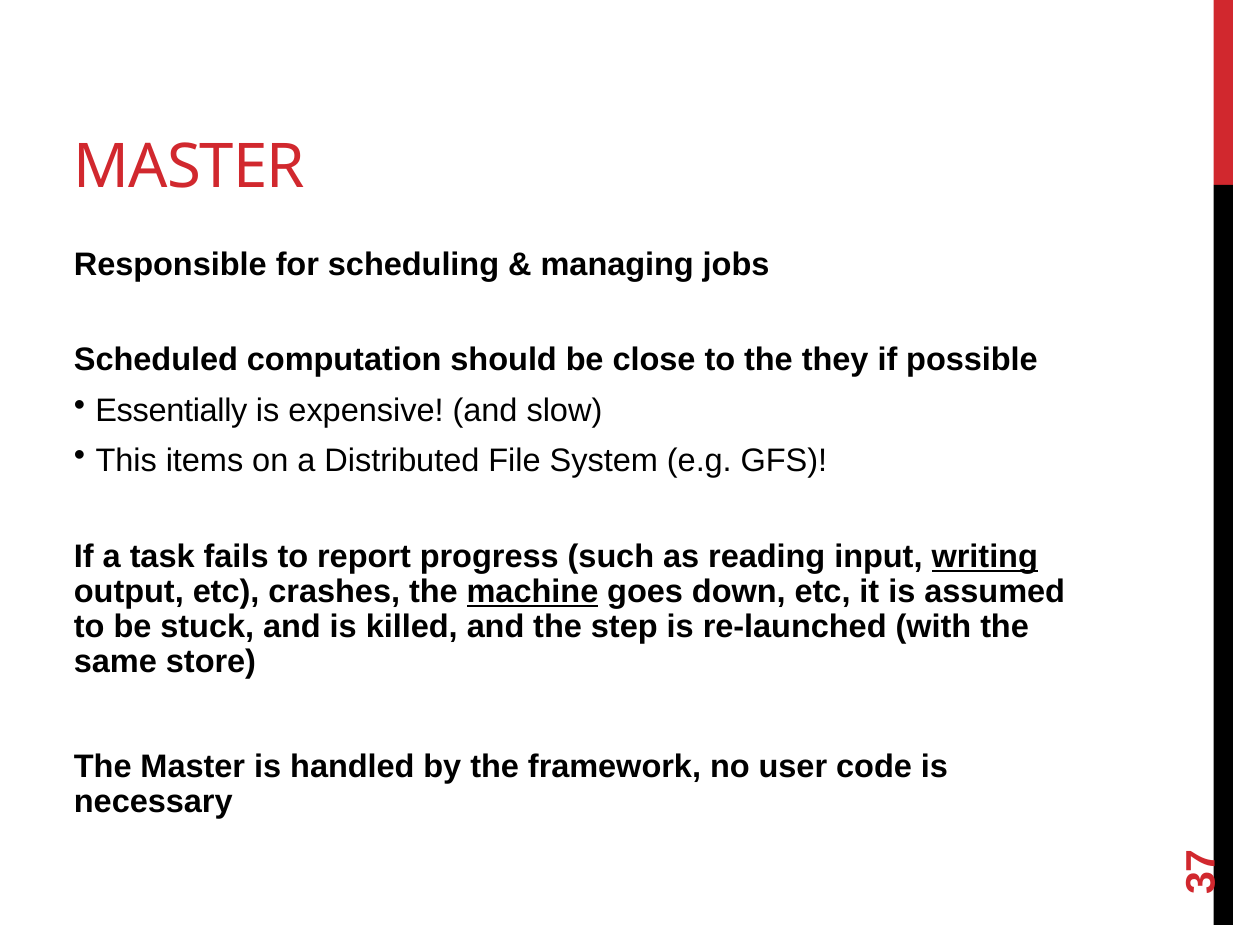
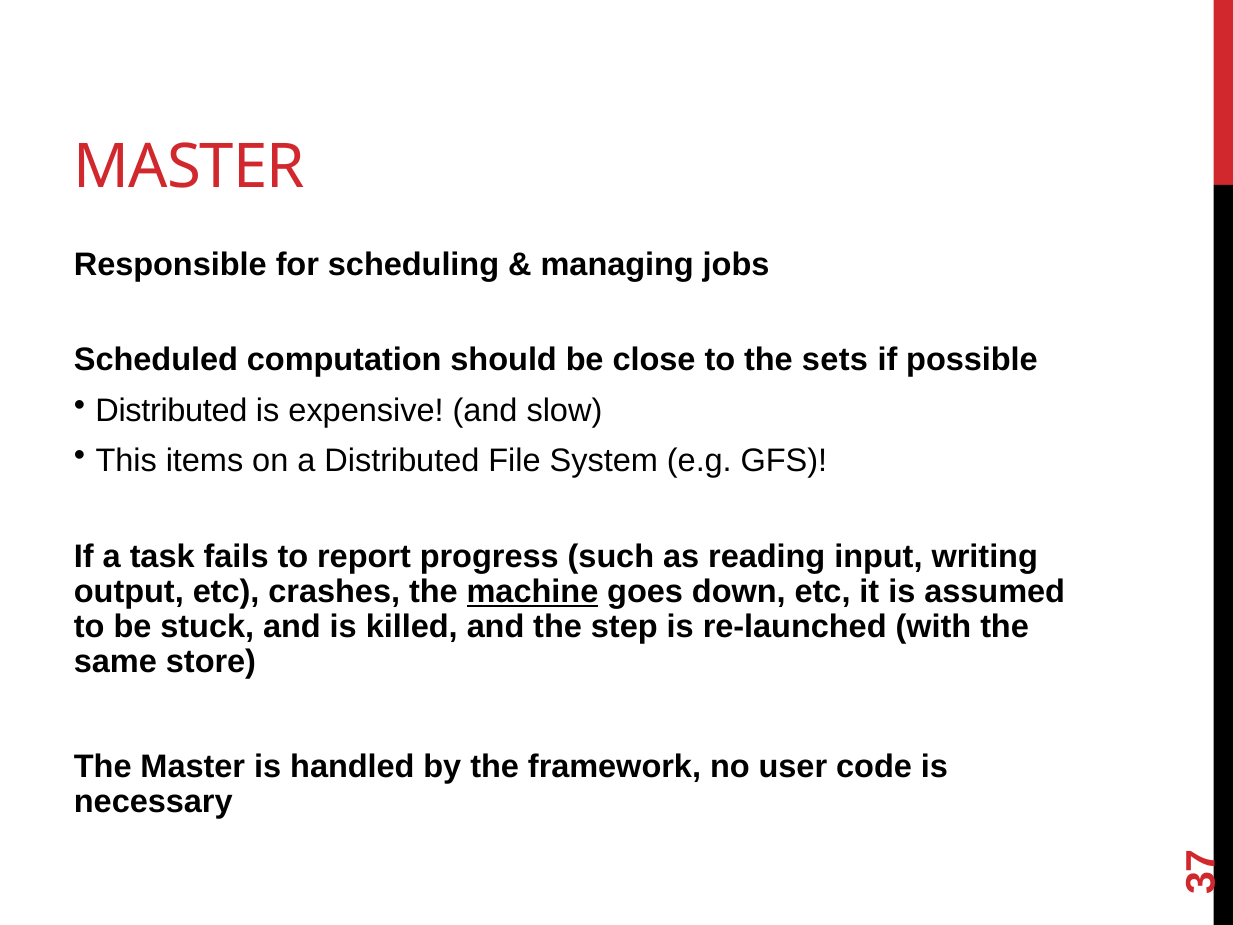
they: they -> sets (835, 360)
Essentially: Essentially -> Distributed (171, 410)
writing underline: present -> none (985, 556)
